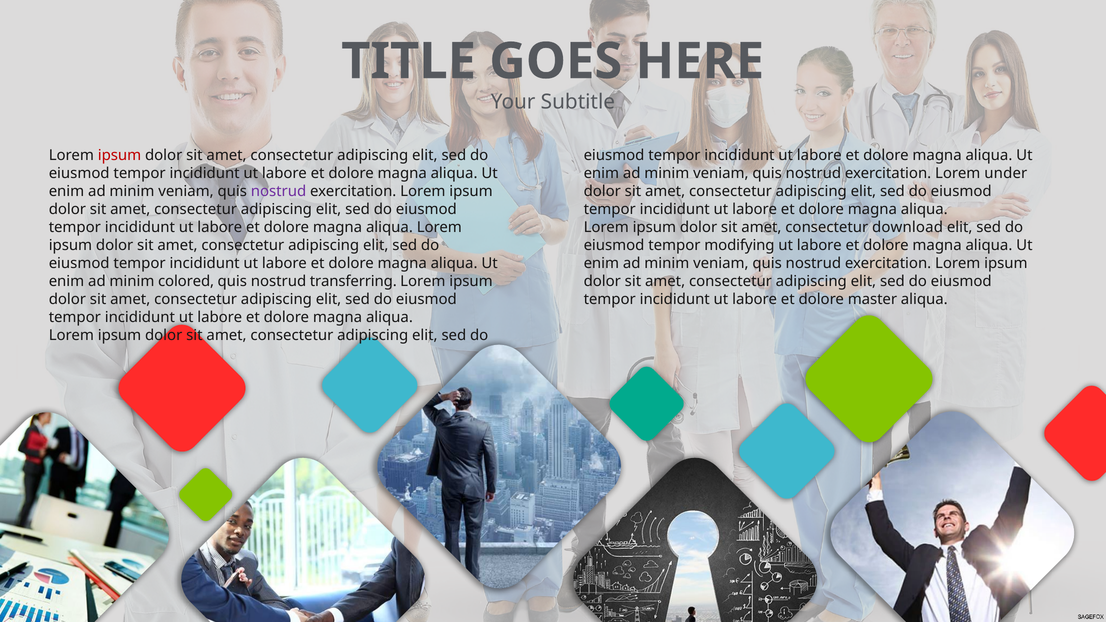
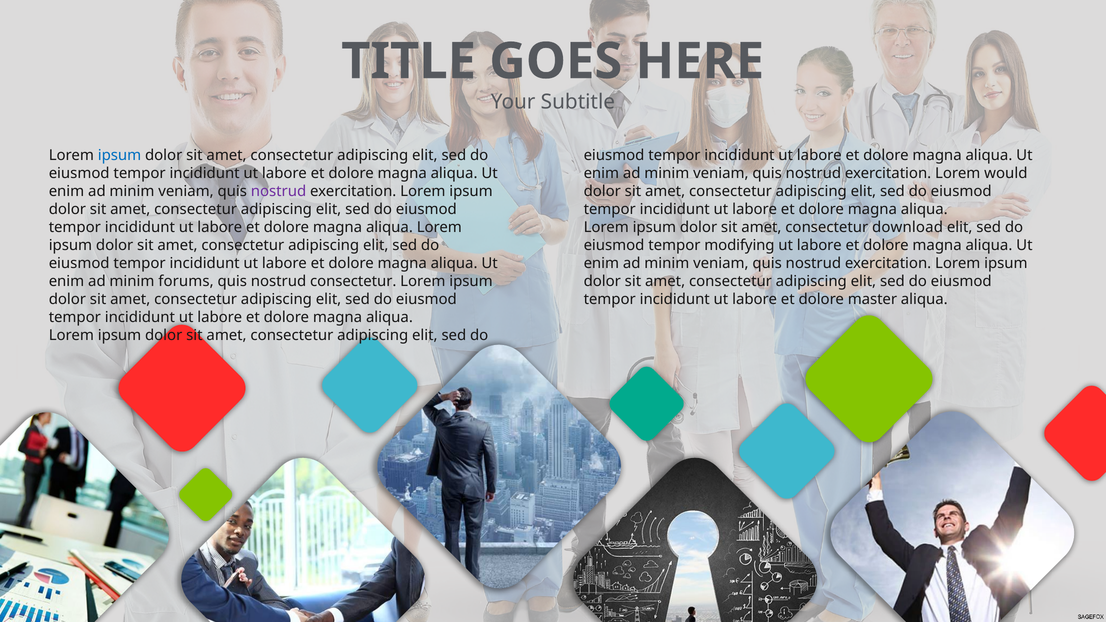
ipsum colour: red -> blue (120, 155)
under: under -> would (1006, 173)
colored: colored -> forums (186, 281)
nostrud transferring: transferring -> consectetur (353, 281)
